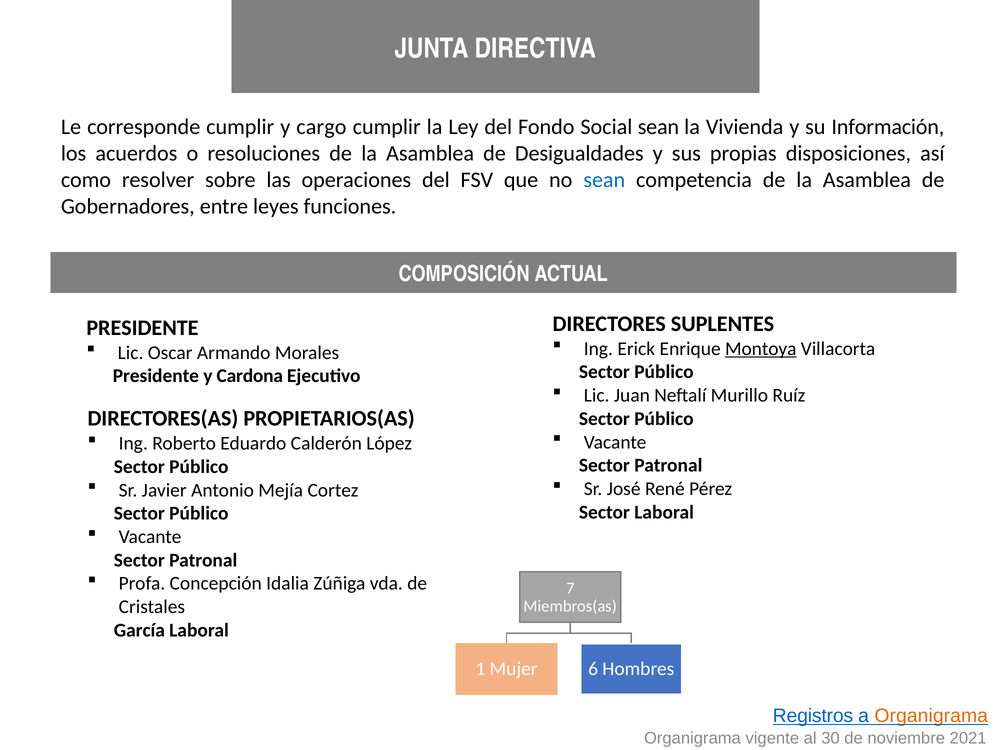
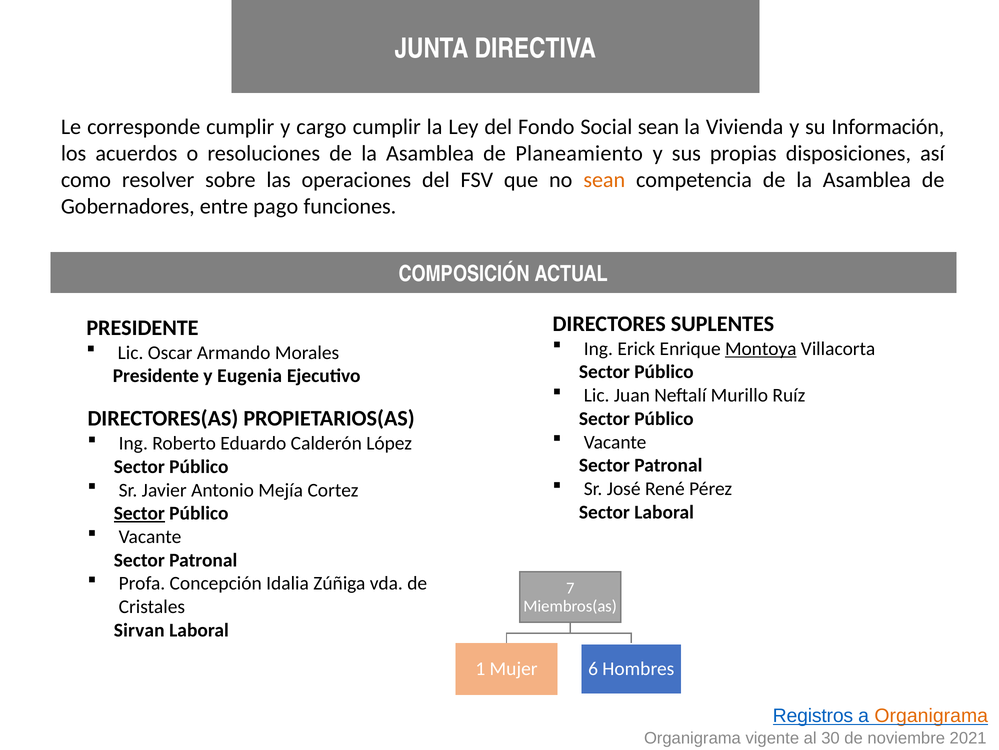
Desigualdades: Desigualdades -> Planeamiento (579, 153)
sean colour: blue -> orange (604, 180)
leyes: leyes -> pago (276, 206)
Cardona: Cardona -> Eugenia (250, 376)
Sector underline: none -> present (139, 513)
García: García -> Sirvan (139, 630)
